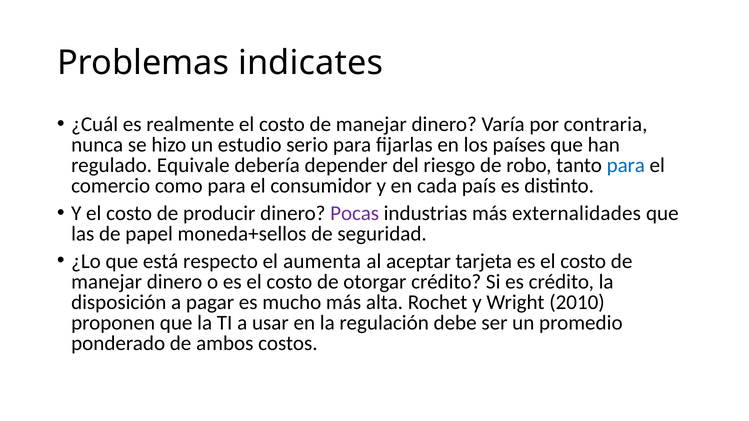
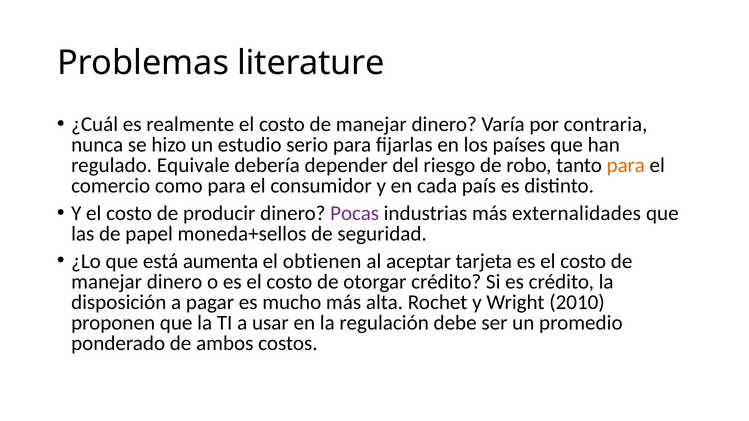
indicates: indicates -> literature (311, 63)
para colour: blue -> orange (626, 165)
respecto: respecto -> aumenta (221, 261)
aumenta: aumenta -> obtienen (322, 261)
